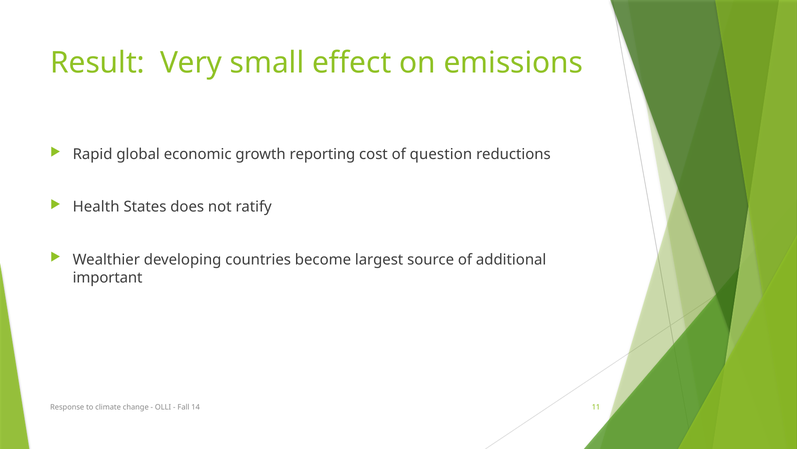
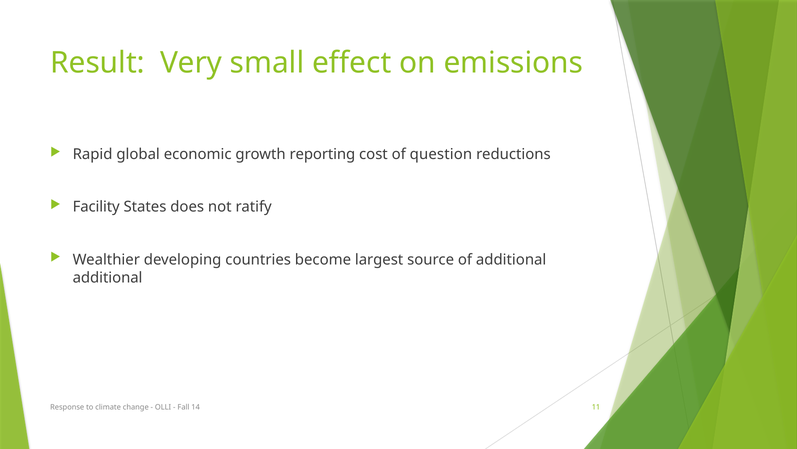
Health: Health -> Facility (96, 207)
important: important -> additional (108, 277)
